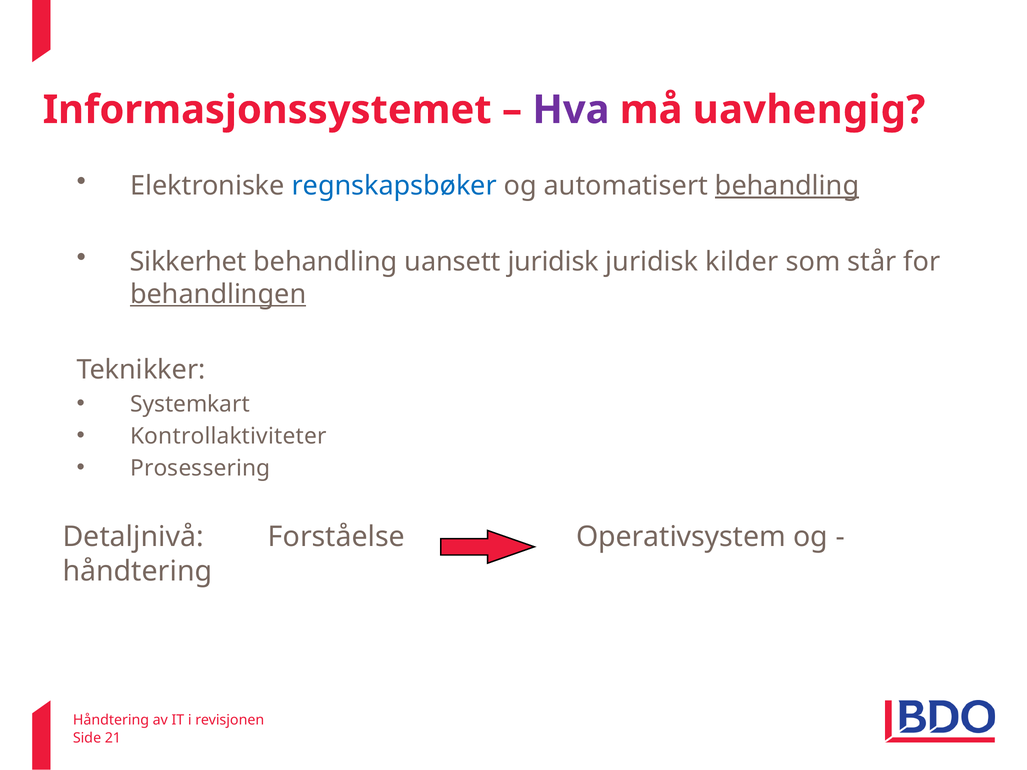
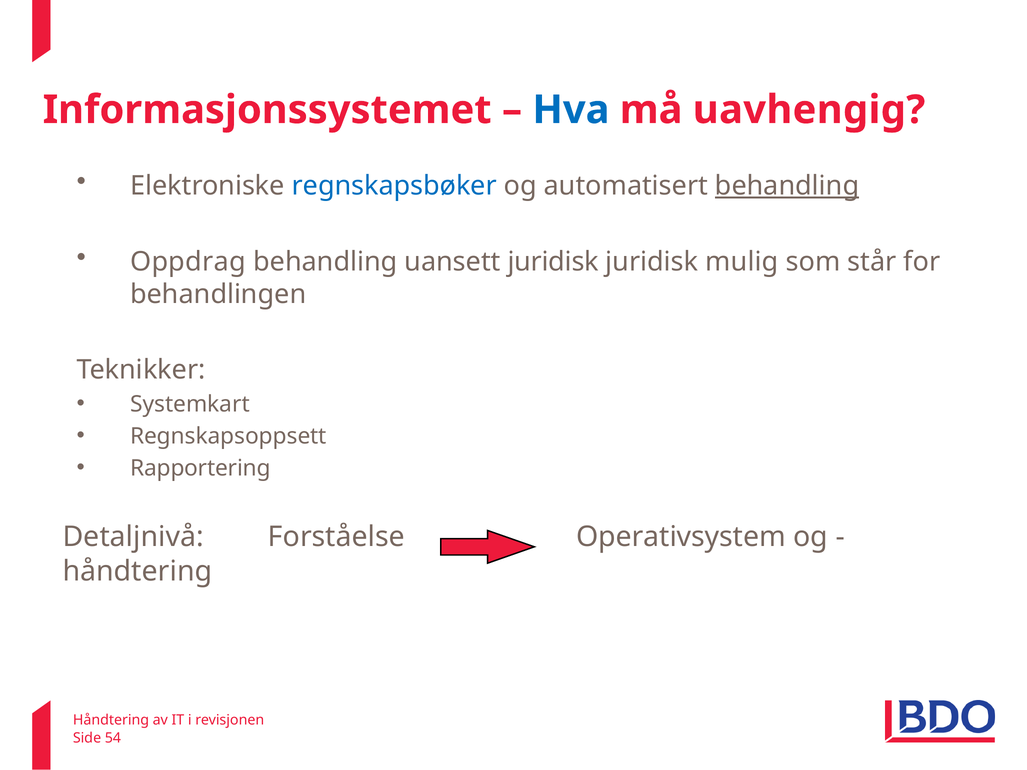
Hva colour: purple -> blue (571, 110)
Sikkerhet: Sikkerhet -> Oppdrag (188, 262)
kilder: kilder -> mulig (742, 262)
behandlingen underline: present -> none (218, 294)
Kontrollaktiviteter: Kontrollaktiviteter -> Regnskapsoppsett (228, 436)
Prosessering: Prosessering -> Rapportering (200, 468)
21: 21 -> 54 (113, 738)
